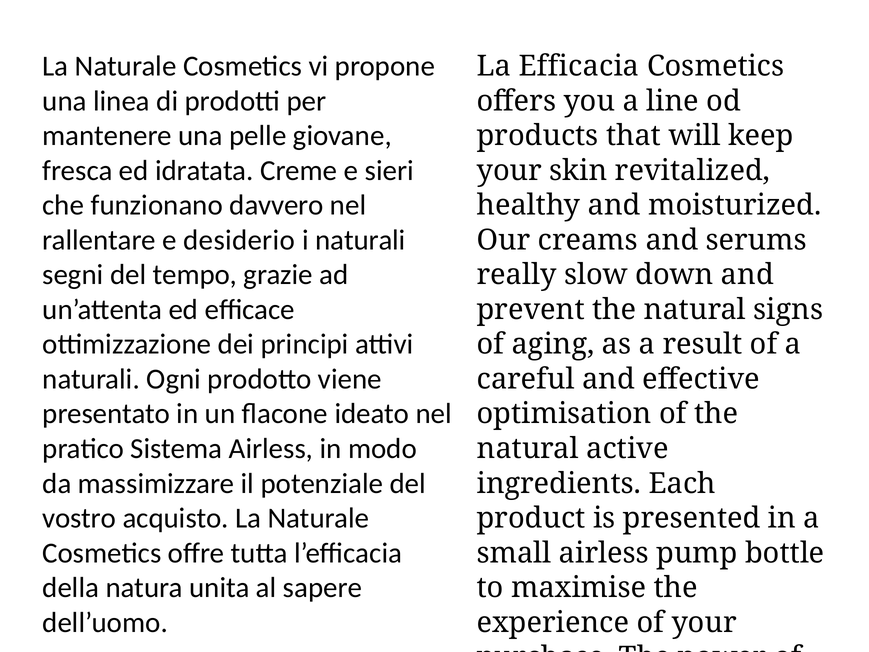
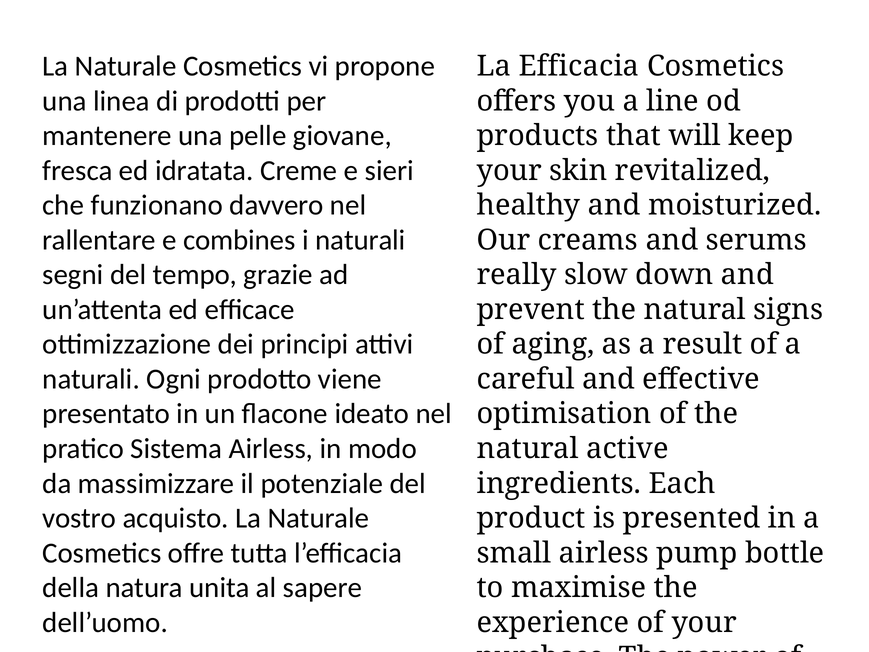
desiderio: desiderio -> combines (239, 240)
